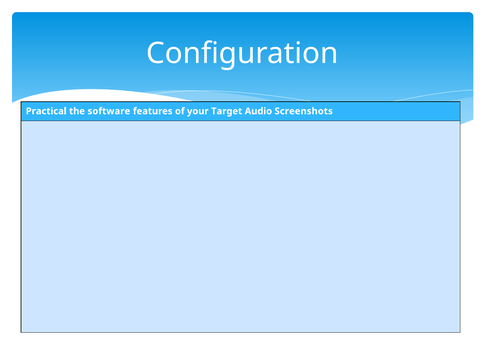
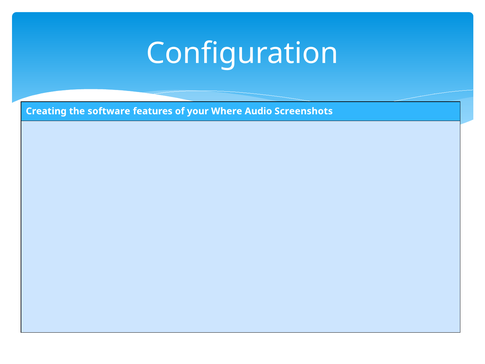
Practical: Practical -> Creating (46, 111)
Target: Target -> Where (227, 111)
